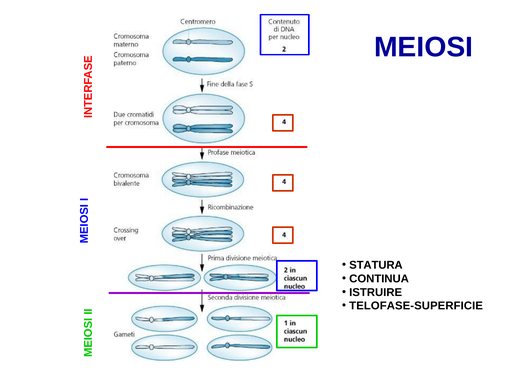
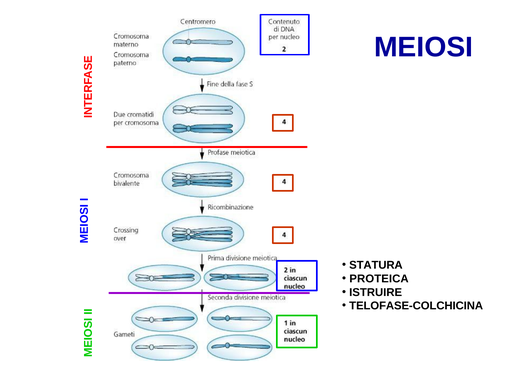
CONTINUA: CONTINUA -> PROTEICA (379, 279)
TELOFASE-SUPERFICIE: TELOFASE-SUPERFICIE -> TELOFASE-COLCHICINA (416, 306)
